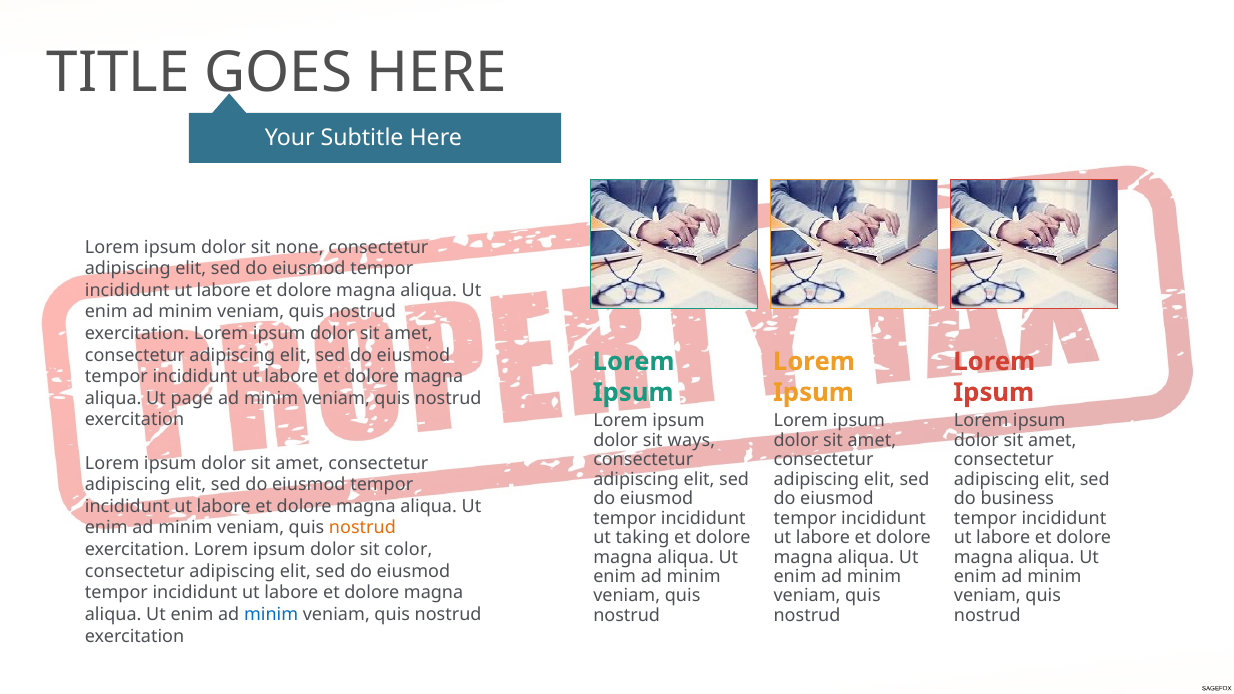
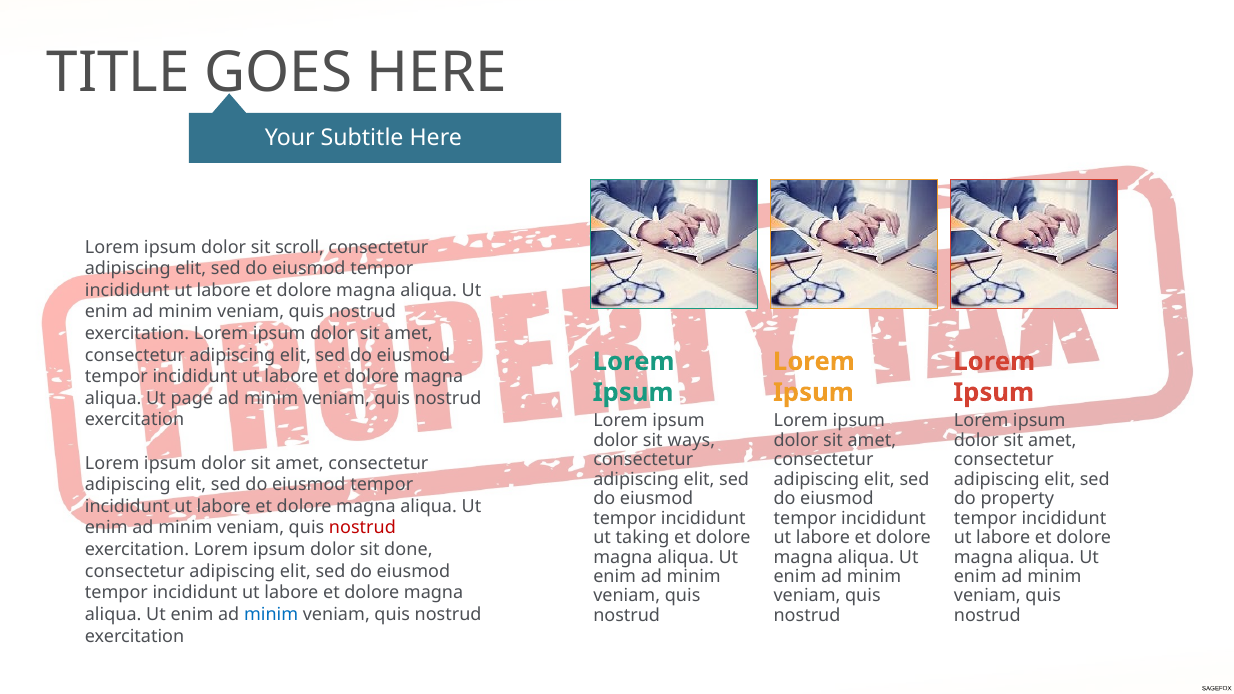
none: none -> scroll (300, 247)
business: business -> property (1017, 499)
nostrud colour: orange -> red (362, 528)
color: color -> done (408, 550)
